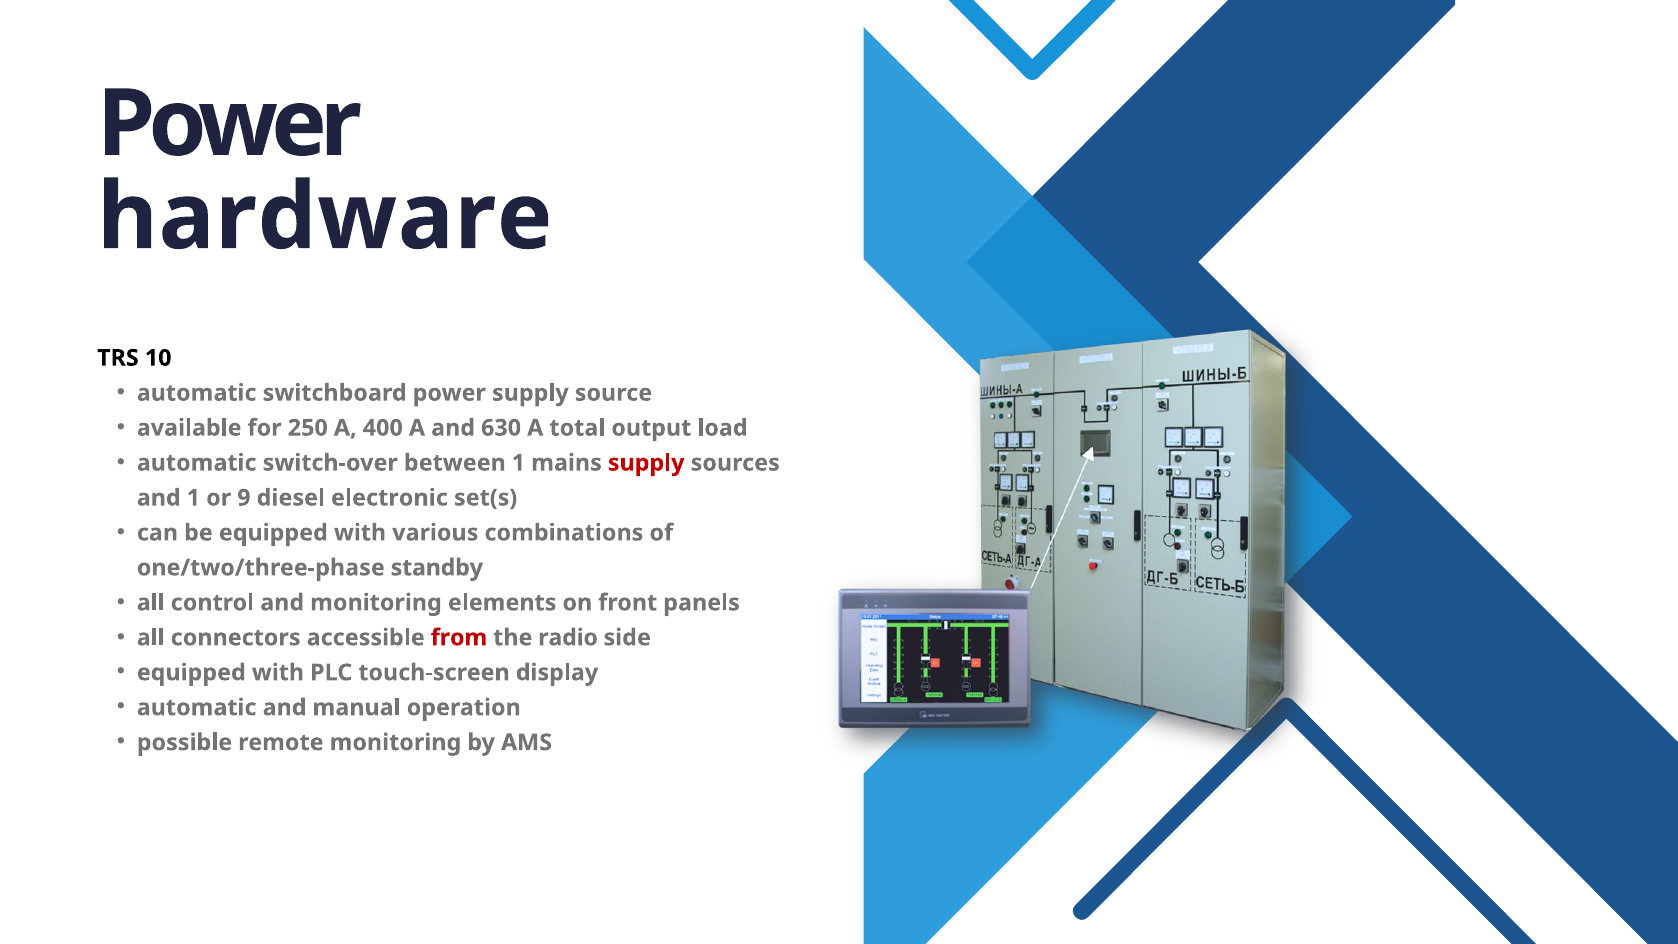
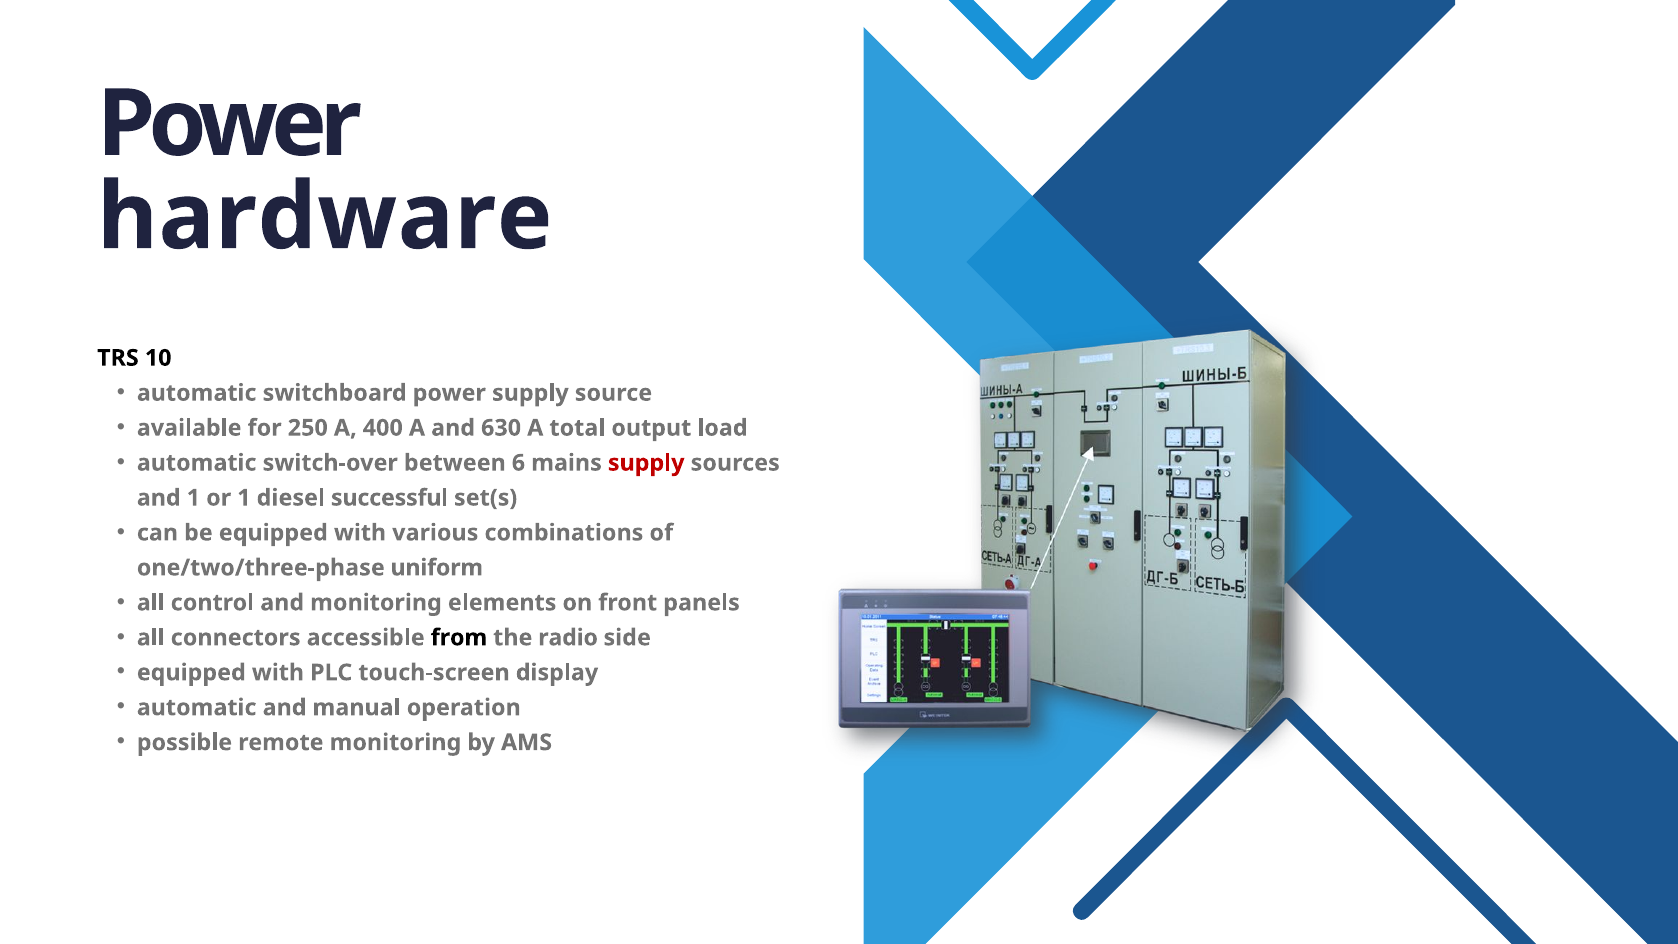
between 1: 1 -> 6 (518, 463)
or 9: 9 -> 1 (244, 498)
electronic: electronic -> successful (390, 498)
standby: standby -> uniform (437, 568)
from colour: red -> black (459, 638)
